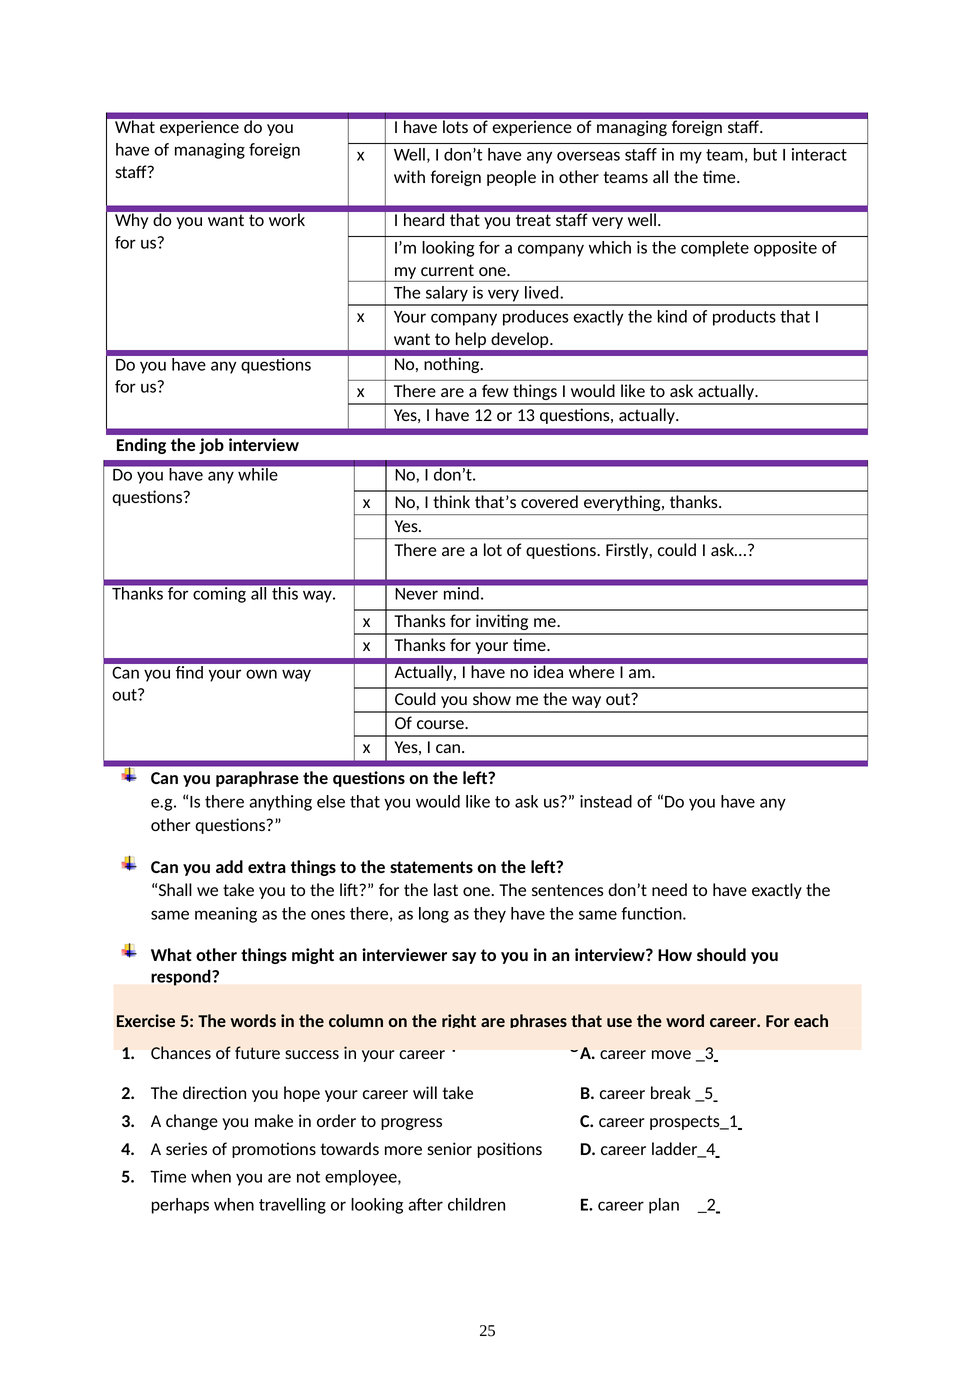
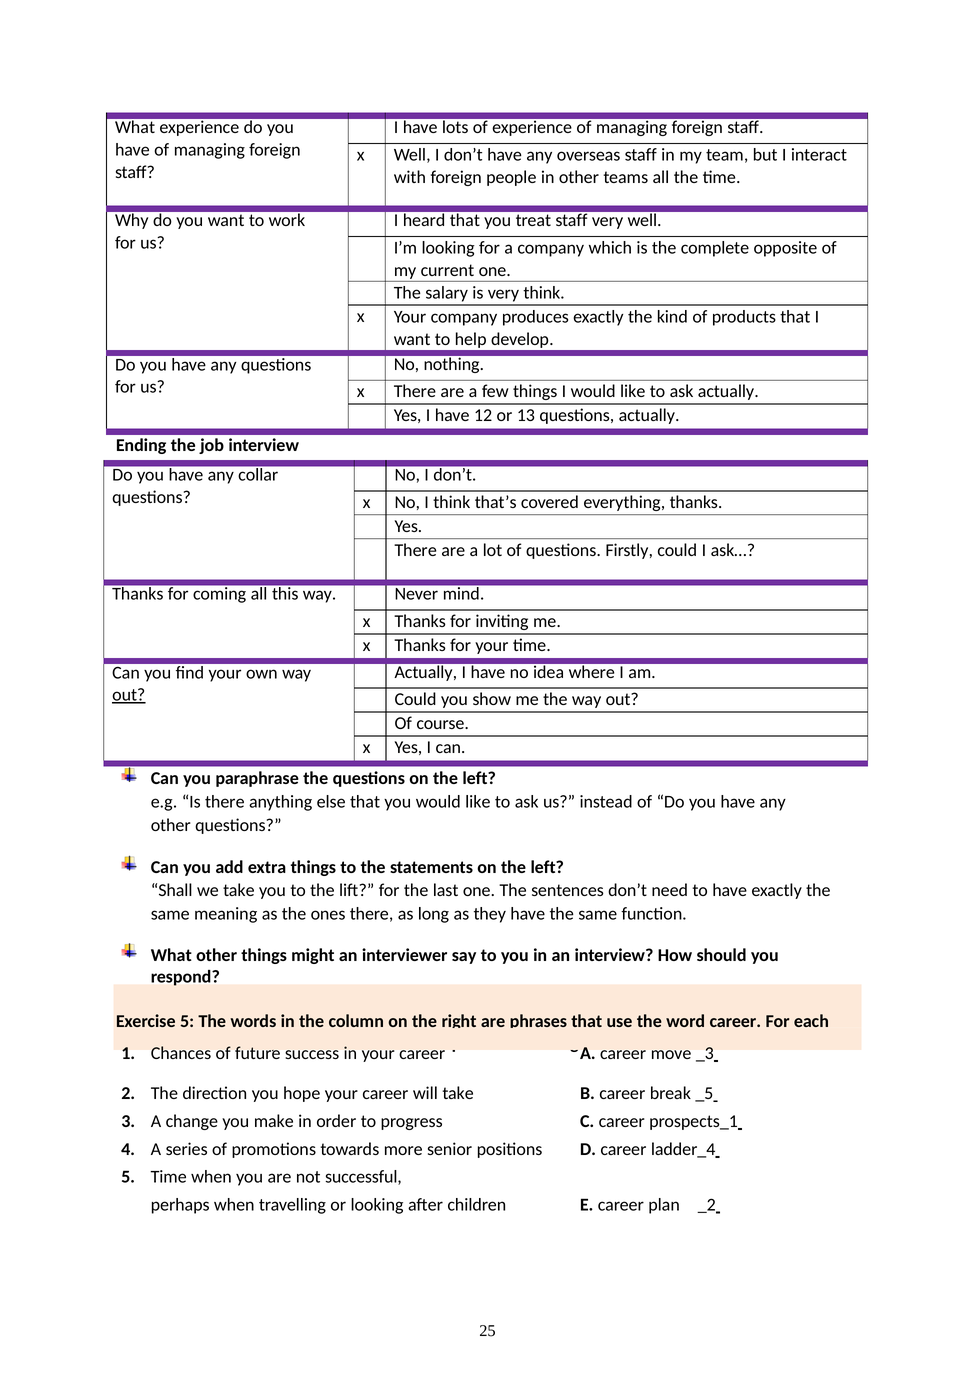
very lived: lived -> think (544, 293)
while: while -> collar (258, 475)
out underline: none -> present (129, 695)
employee: employee -> successful (363, 1178)
